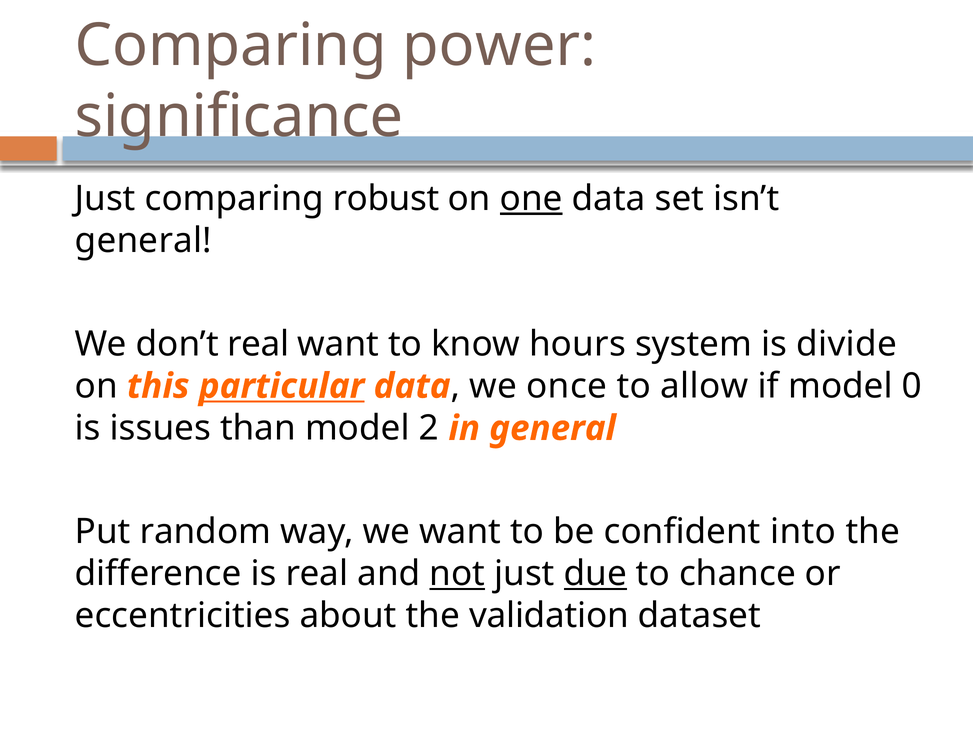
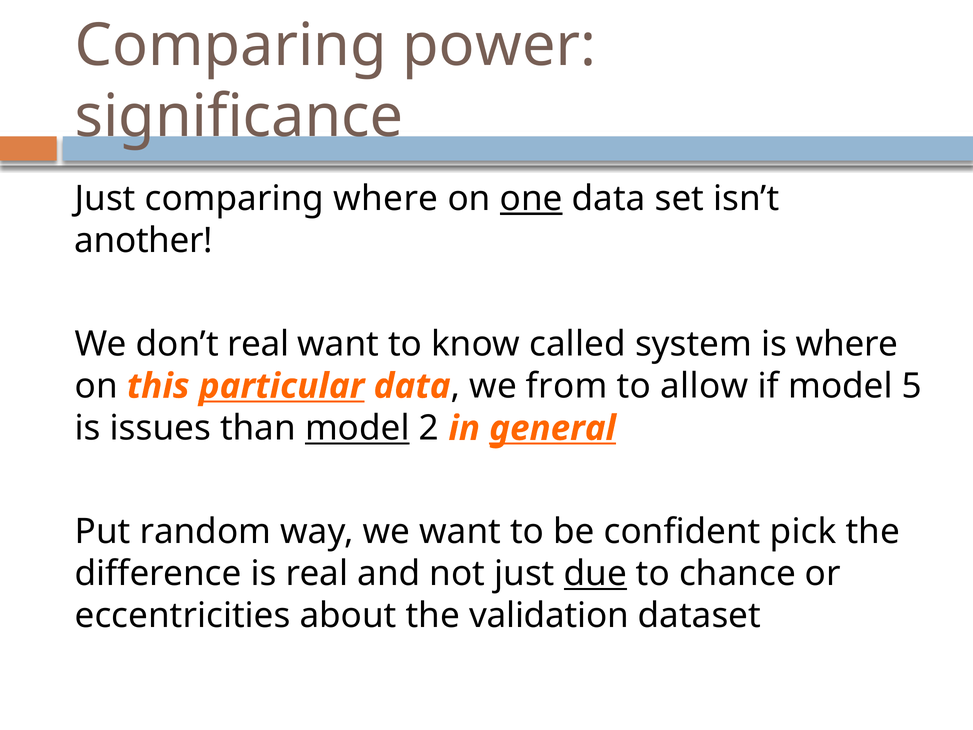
comparing robust: robust -> where (386, 199)
general: general -> another (144, 241)
hours: hours -> called (577, 344)
is divide: divide -> where (847, 344)
once: once -> from (567, 386)
0: 0 -> 5 (912, 386)
model underline: none -> present (357, 428)
general underline: none -> present (553, 428)
into: into -> pick (803, 531)
not underline: present -> none (457, 574)
